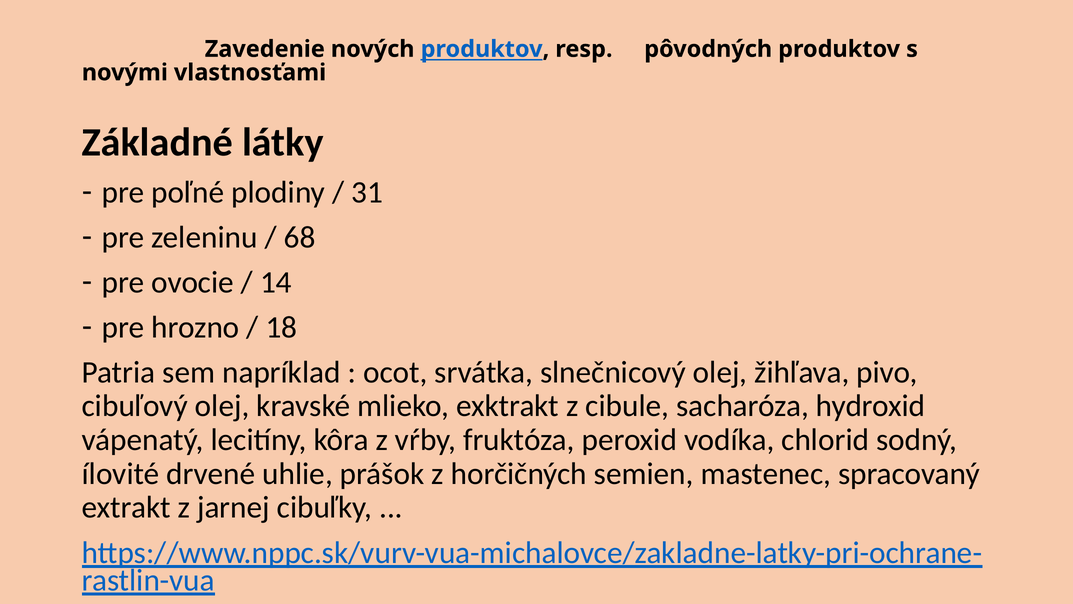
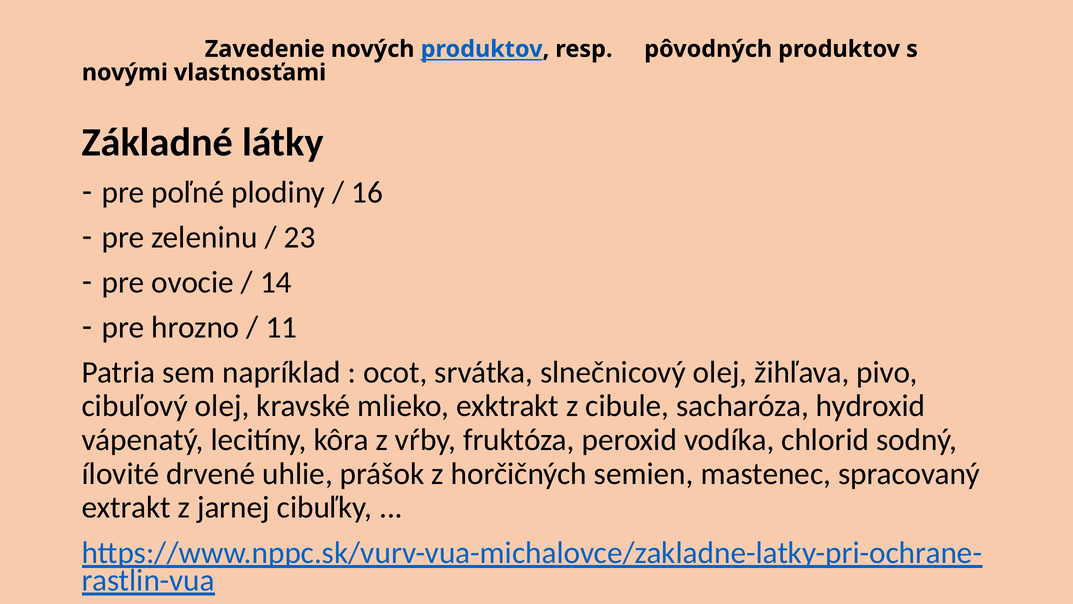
31: 31 -> 16 (367, 192)
68: 68 -> 23 (300, 237)
18: 18 -> 11 (281, 327)
